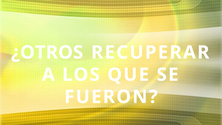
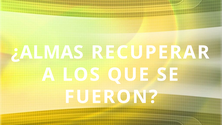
¿OTROS: ¿OTROS -> ¿ALMAS (47, 52)
